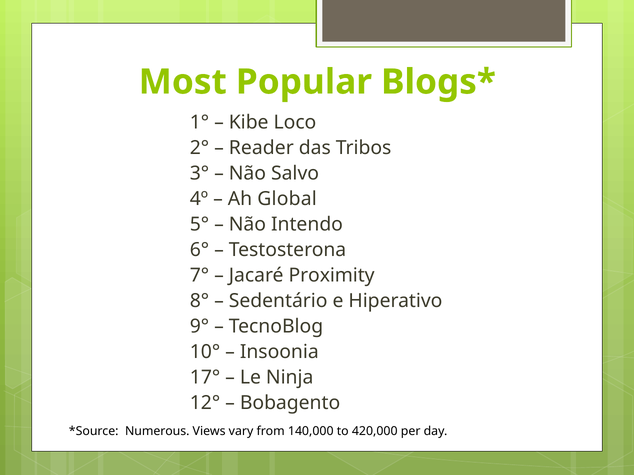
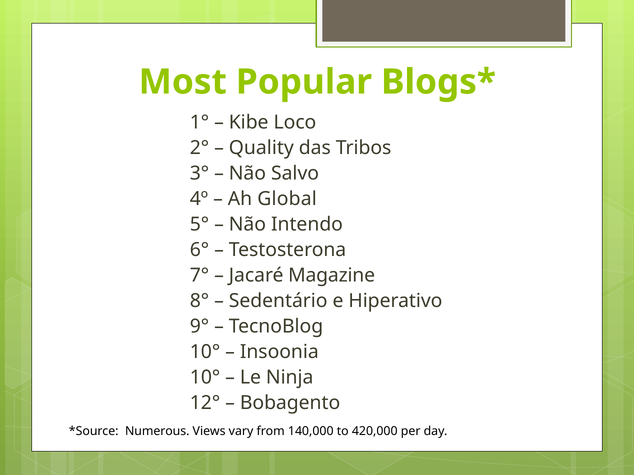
Reader: Reader -> Quality (261, 148)
Proximity: Proximity -> Magazine (332, 276)
17°: 17° -> 10° (205, 378)
